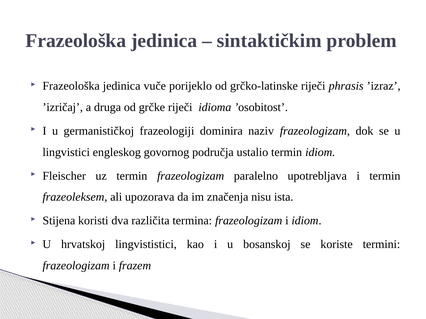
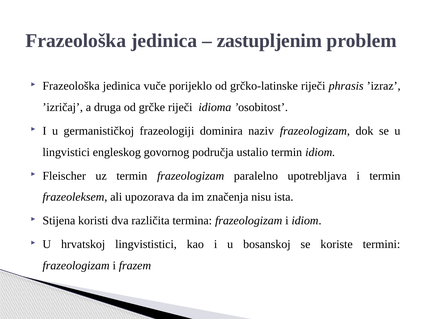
sintaktičkim: sintaktičkim -> zastupljenim (269, 41)
